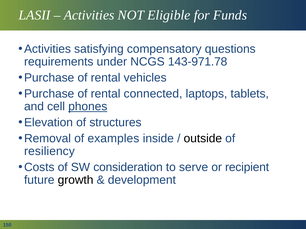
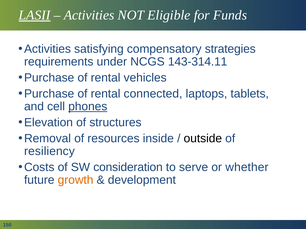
LASII underline: none -> present (35, 15)
questions: questions -> strategies (230, 49)
143-971.78: 143-971.78 -> 143-314.11 (198, 62)
examples: examples -> resources (113, 139)
recipient: recipient -> whether (247, 168)
growth colour: black -> orange (76, 180)
